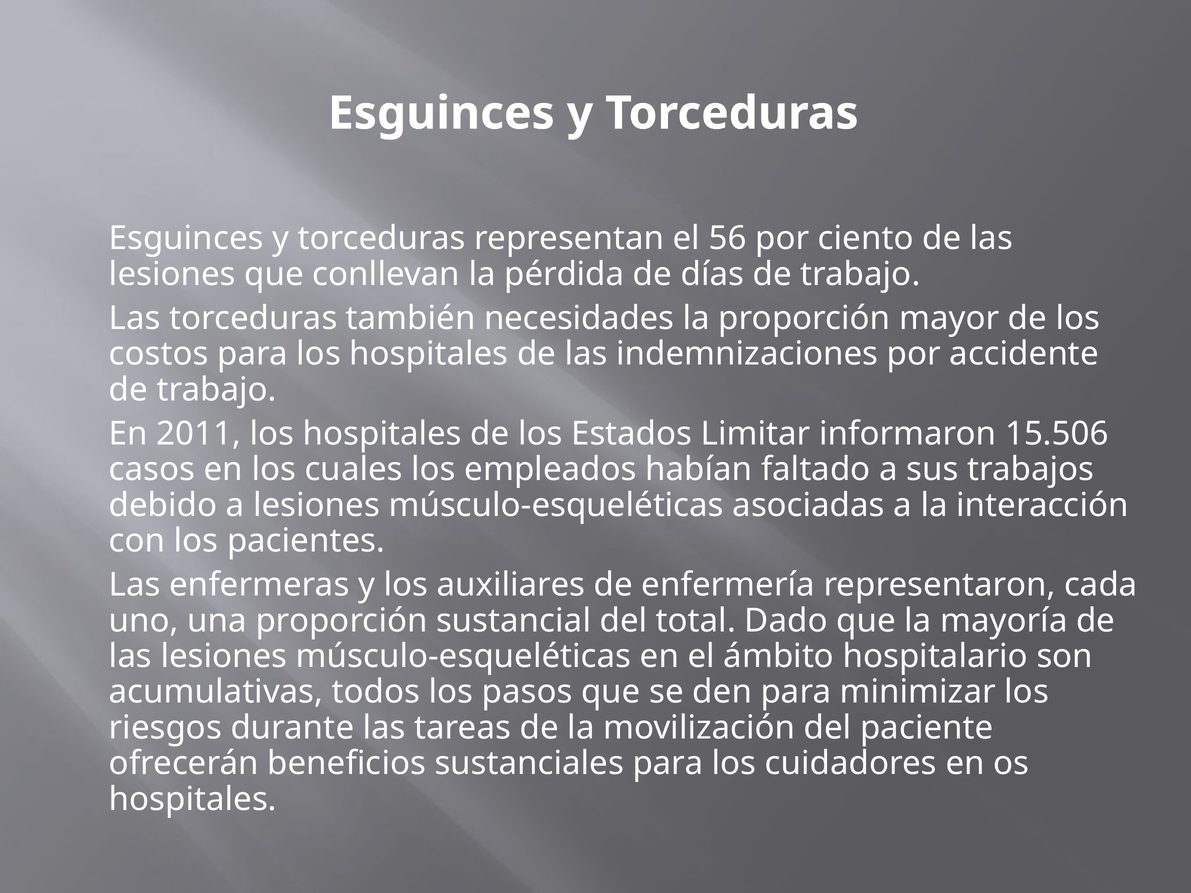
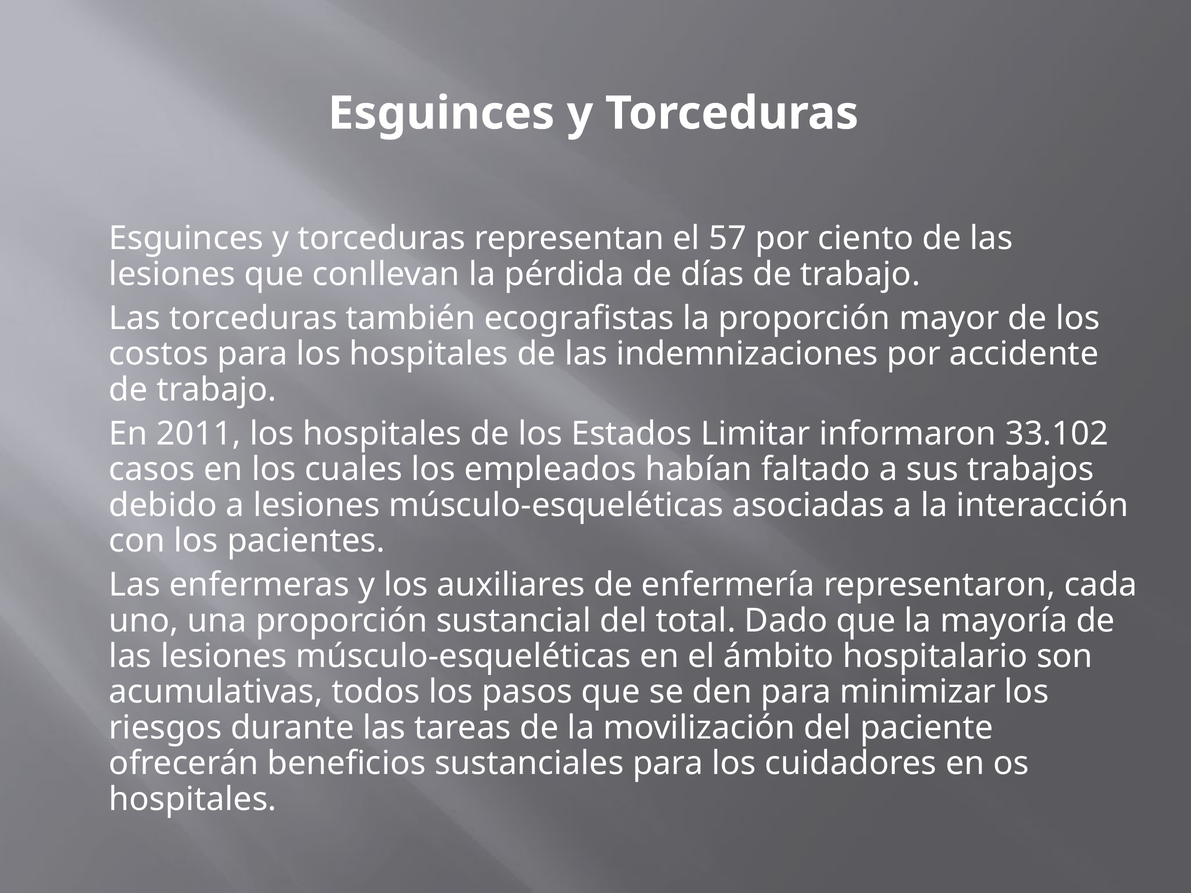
56: 56 -> 57 (728, 238)
necesidades: necesidades -> ecografistas (579, 318)
15.506: 15.506 -> 33.102 (1057, 434)
